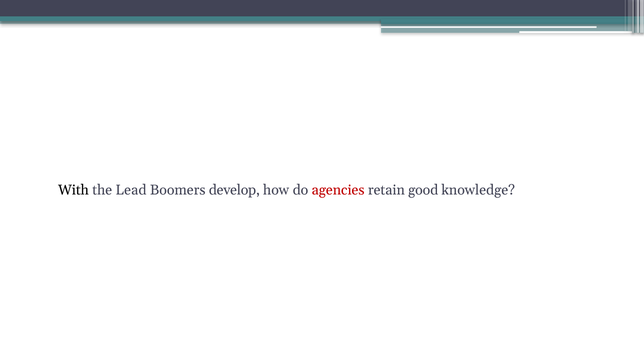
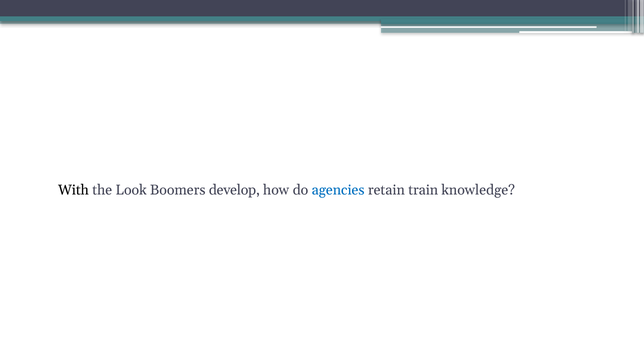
Lead: Lead -> Look (131, 190)
agencies colour: red -> blue (338, 190)
good: good -> train (423, 190)
